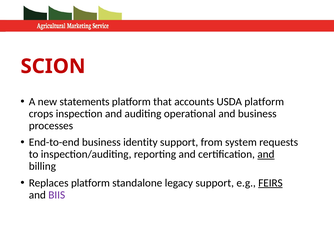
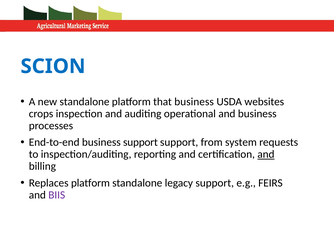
SCION colour: red -> blue (53, 66)
new statements: statements -> standalone (84, 102)
that accounts: accounts -> business (194, 102)
USDA platform: platform -> websites (264, 102)
business identity: identity -> support (140, 143)
FEIRS underline: present -> none (270, 183)
